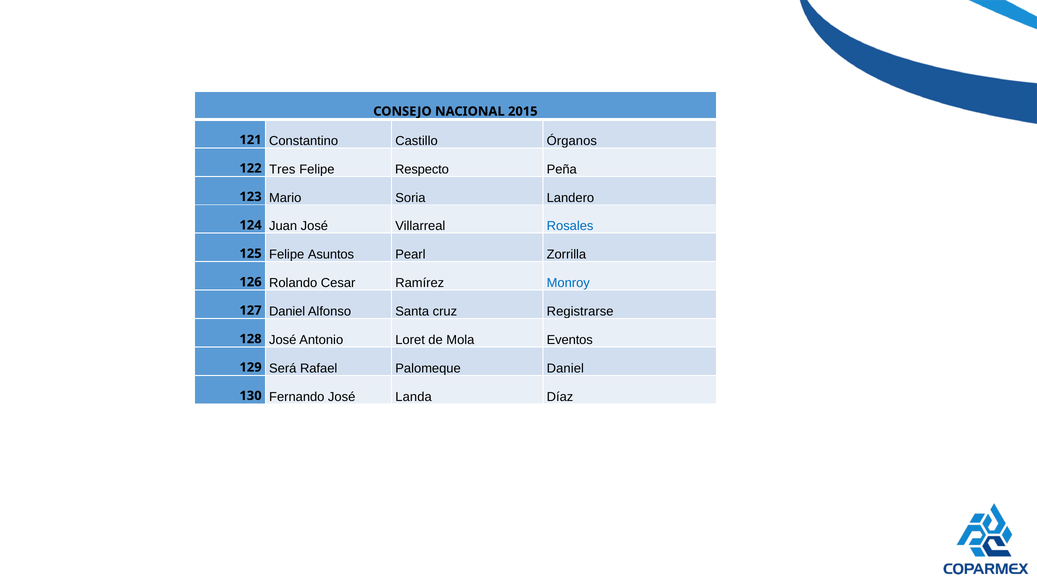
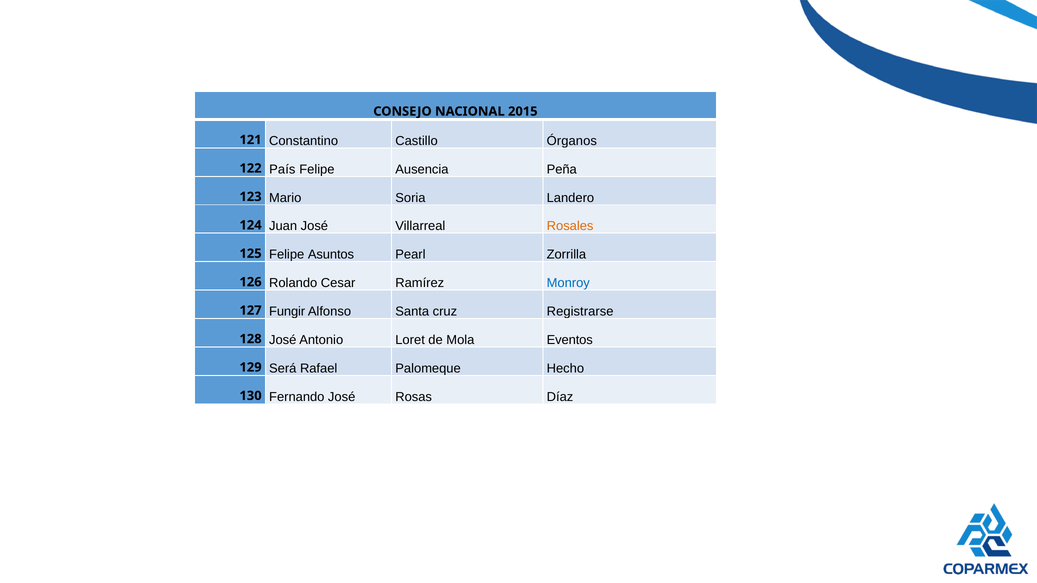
Tres: Tres -> País (282, 169)
Respecto: Respecto -> Ausencia (422, 169)
Rosales colour: blue -> orange (570, 226)
Daniel: Daniel -> Fungir (287, 312)
Palomeque Daniel: Daniel -> Hecho (565, 369)
Landa: Landa -> Rosas (414, 397)
